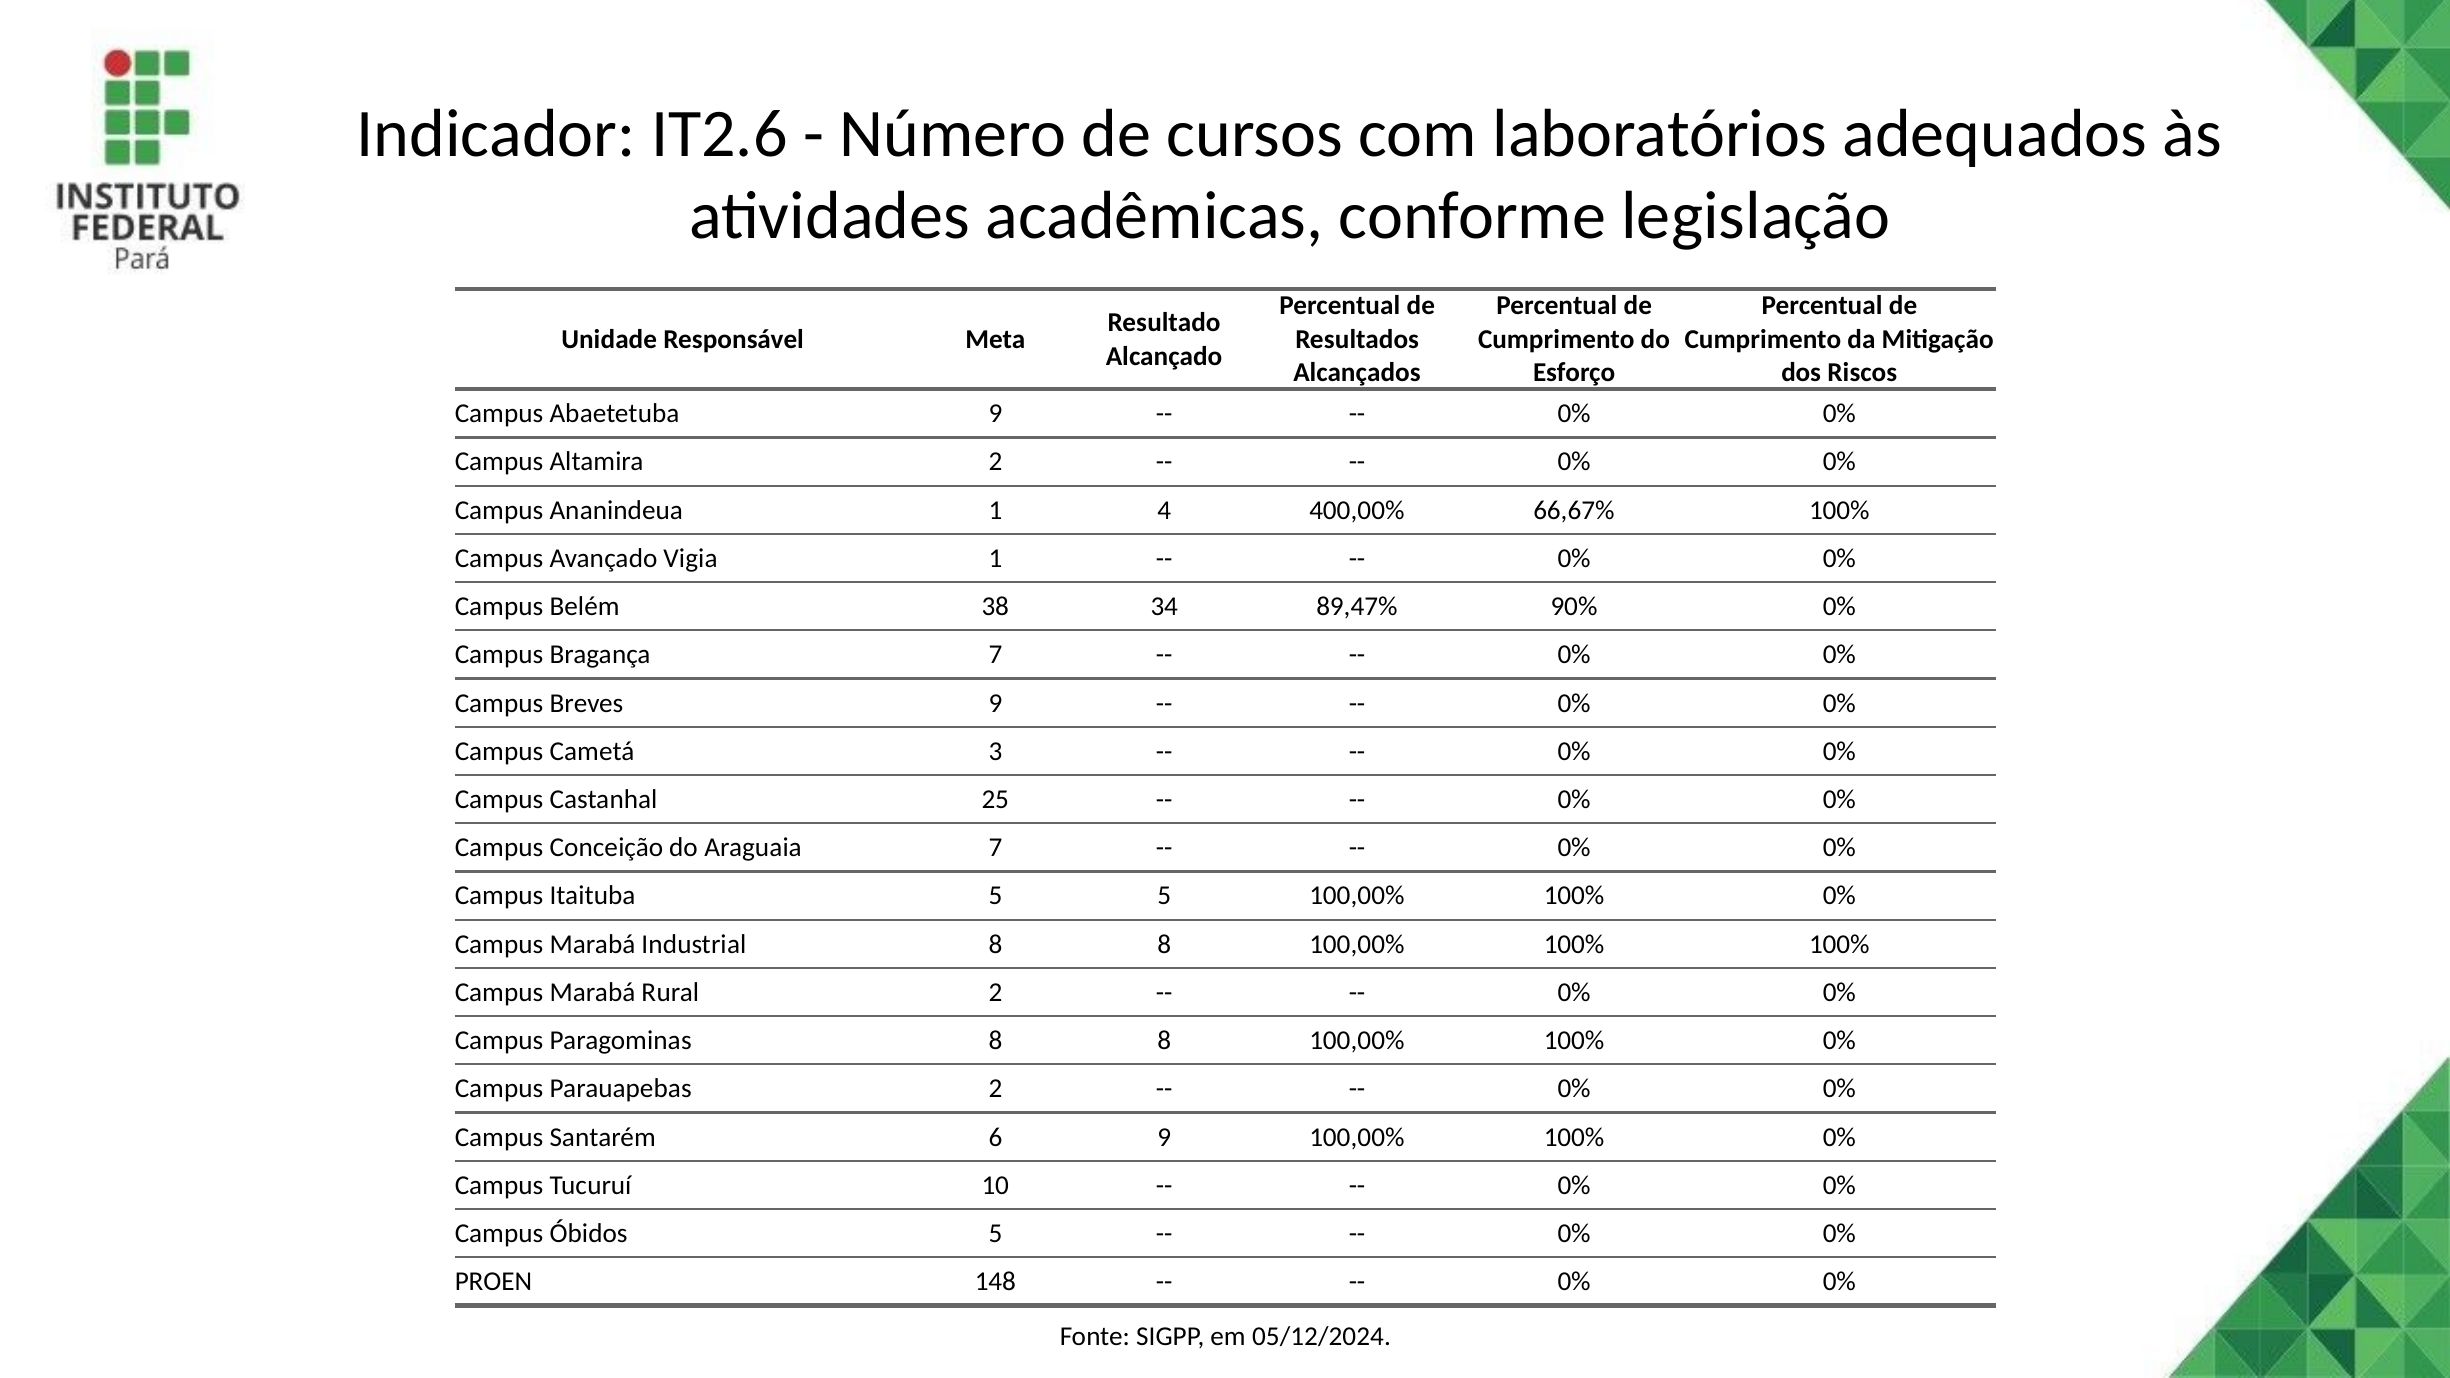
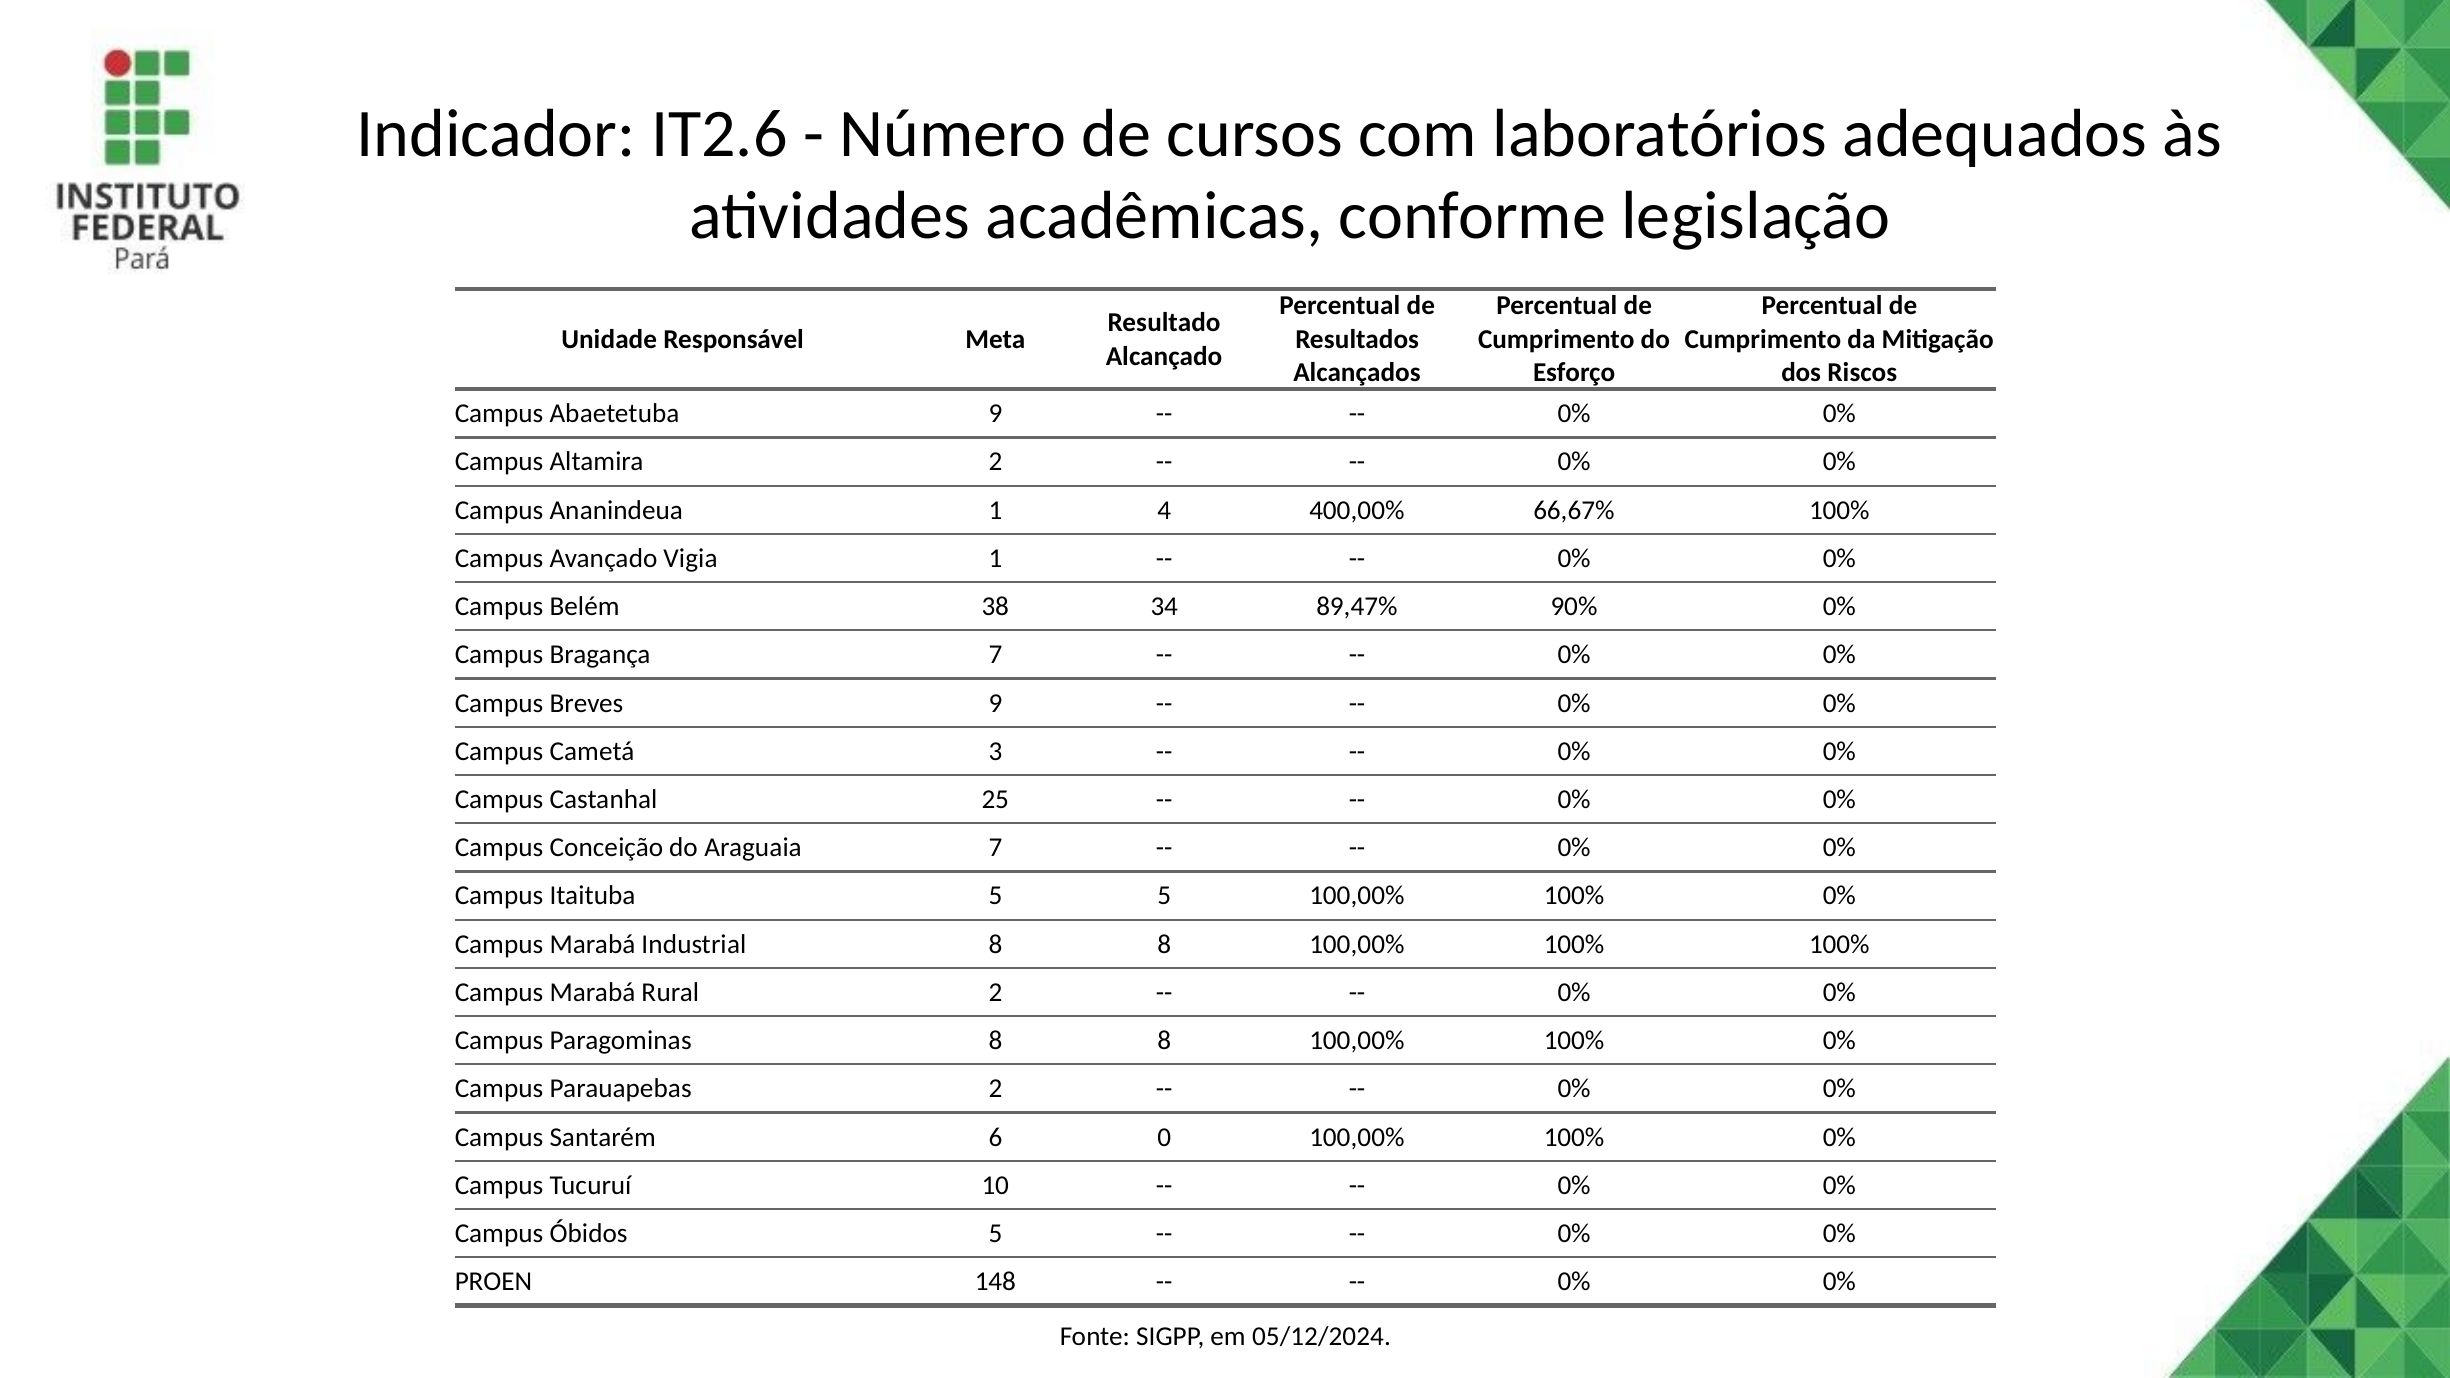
6 9: 9 -> 0 (1164, 1137)
